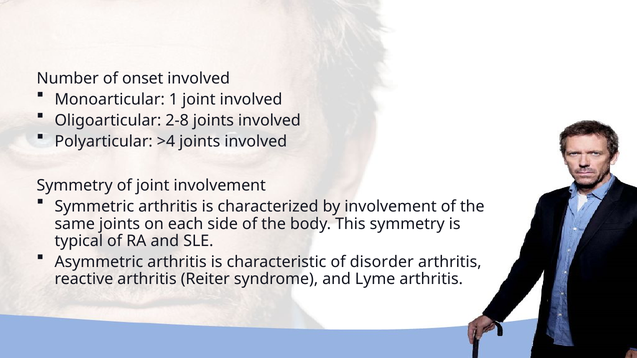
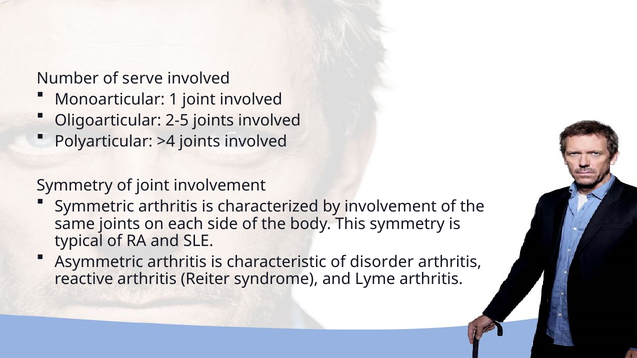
onset: onset -> serve (143, 79)
2-8: 2-8 -> 2-5 (177, 121)
